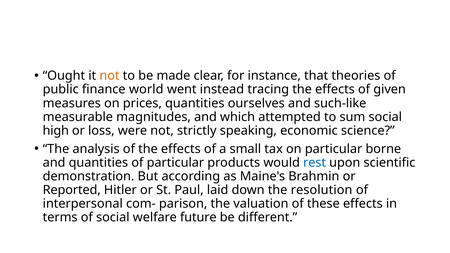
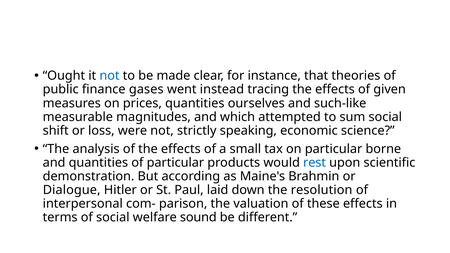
not colour: orange -> blue (110, 76)
world: world -> gases (146, 90)
high: high -> shift (56, 131)
Reported: Reported -> Dialogue (72, 190)
future: future -> sound (198, 217)
